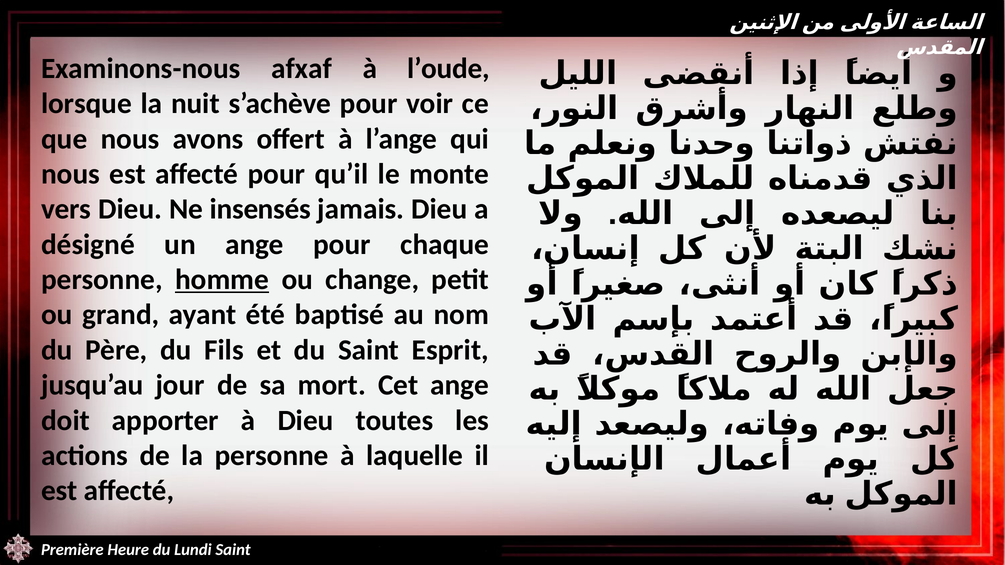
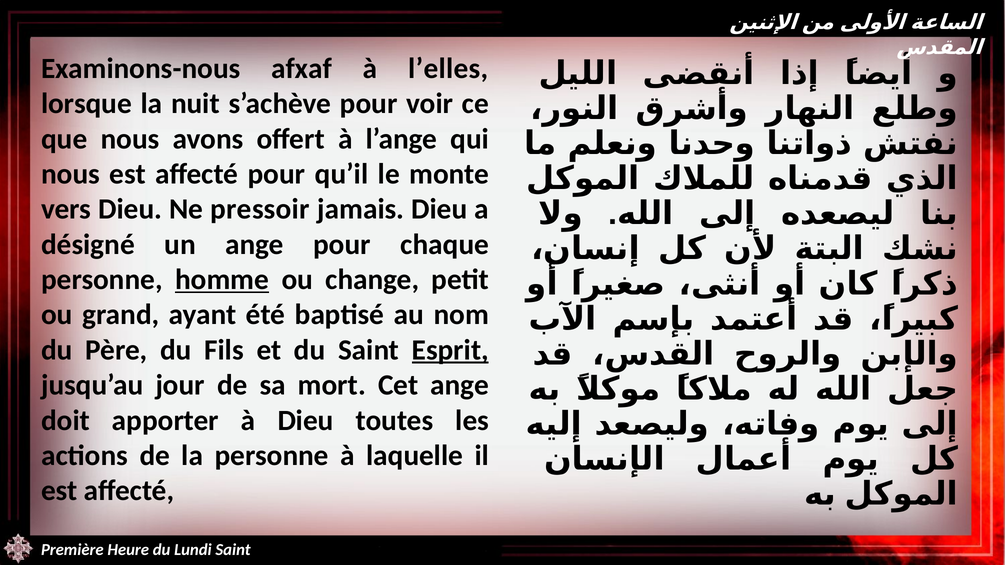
l’oude: l’oude -> l’elles (448, 69)
insensés: insensés -> pressoir (260, 209)
Esprit underline: none -> present (450, 350)
